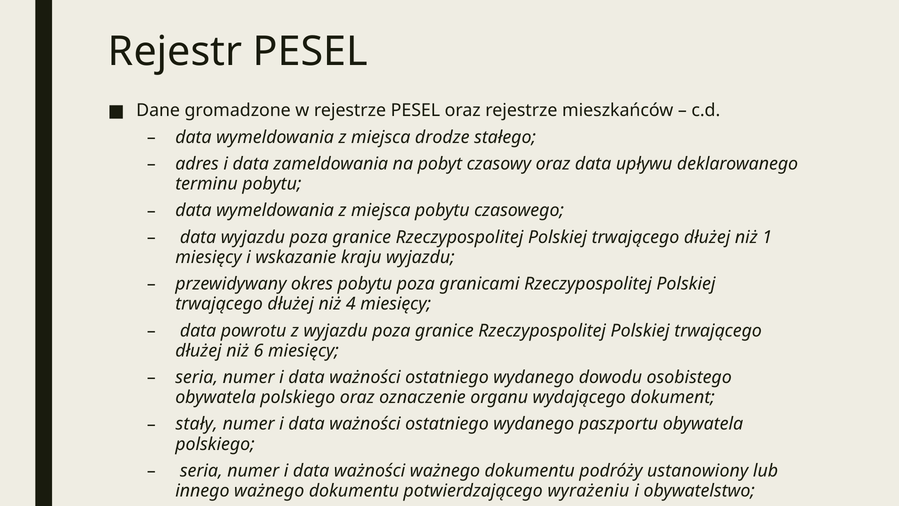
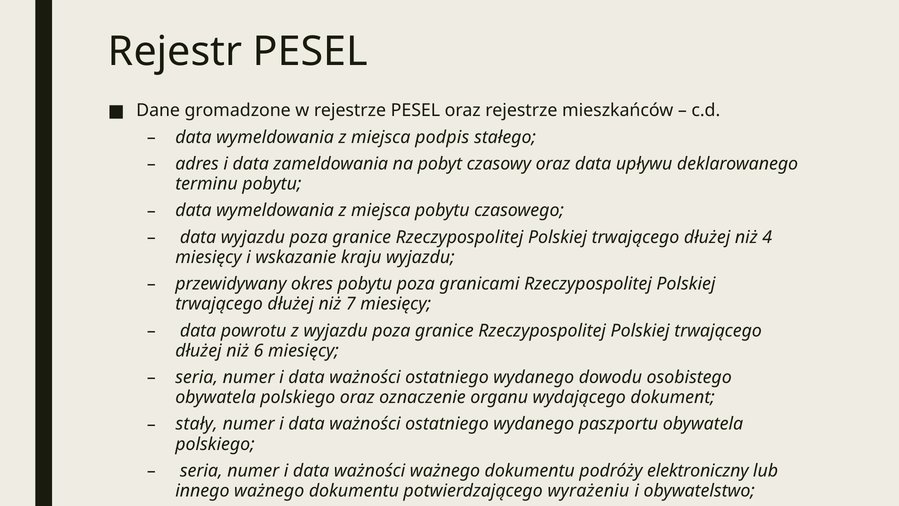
drodze: drodze -> podpis (442, 137)
1: 1 -> 4 (767, 237)
4: 4 -> 7 (351, 304)
ustanowiony: ustanowiony -> elektroniczny (698, 471)
